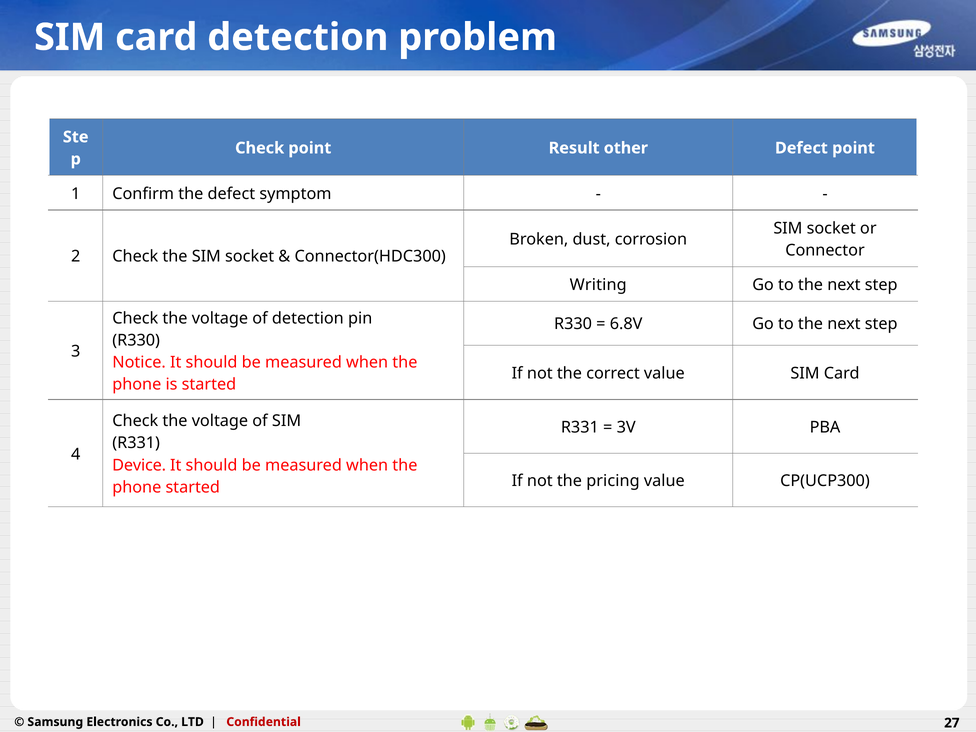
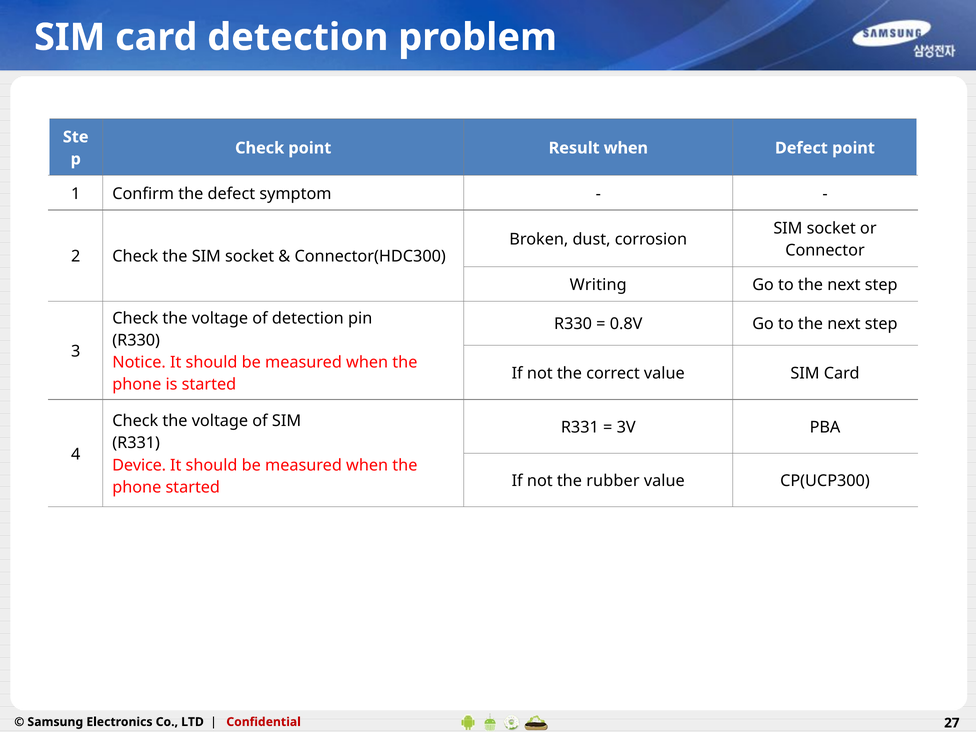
Result other: other -> when (626, 148)
6.8V: 6.8V -> 0.8V (626, 324)
pricing: pricing -> rubber (613, 481)
